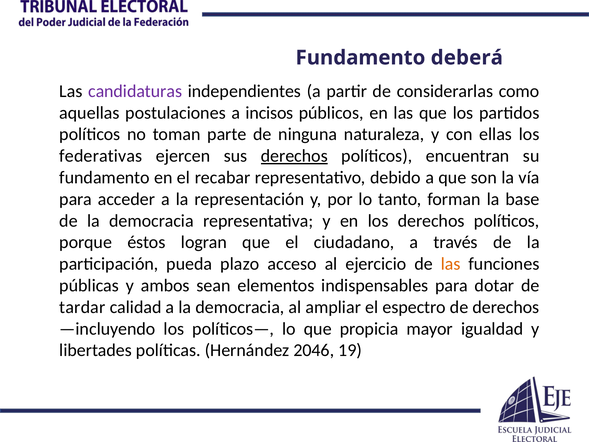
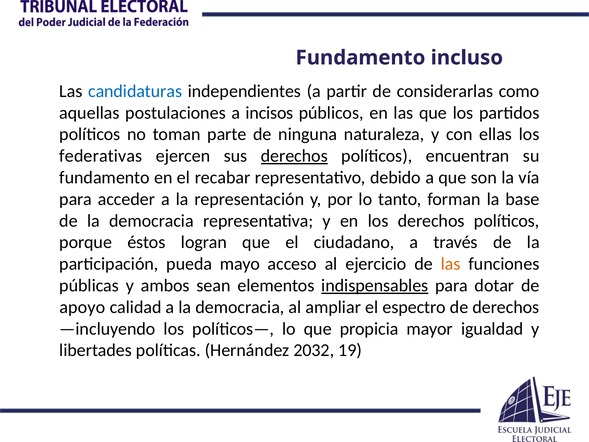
deberá: deberá -> incluso (467, 58)
candidaturas colour: purple -> blue (135, 91)
plazo: plazo -> mayo (240, 264)
indispensables underline: none -> present (375, 285)
tardar: tardar -> apoyo (82, 307)
2046: 2046 -> 2032 (314, 350)
